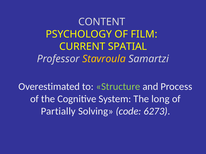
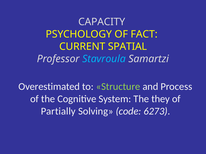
CONTENT: CONTENT -> CAPACITY (102, 22)
FILM: FILM -> FACT (144, 34)
Stavroula colour: yellow -> light blue (104, 59)
long: long -> they (161, 99)
